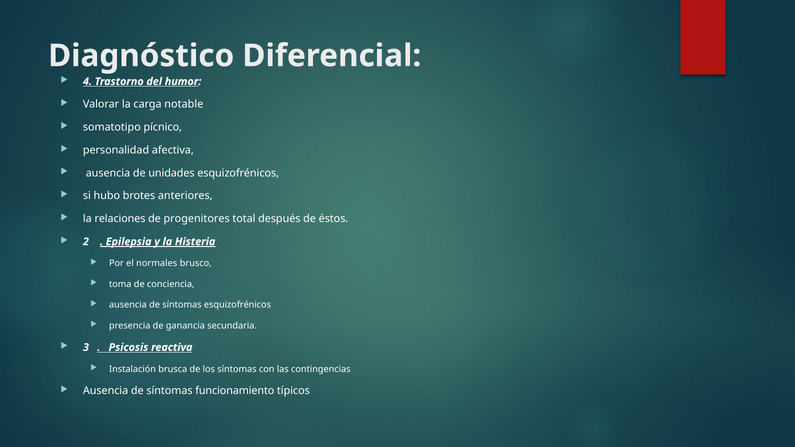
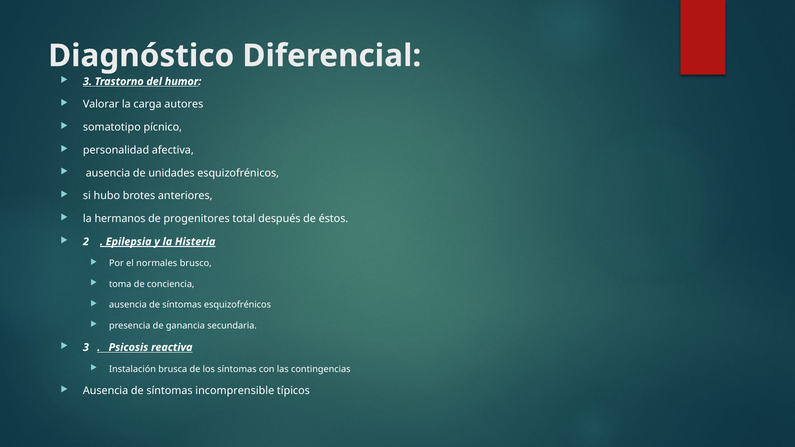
4: 4 -> 3 (87, 82)
notable: notable -> autores (184, 104)
relaciones: relaciones -> hermanos (120, 219)
funcionamiento: funcionamiento -> incomprensible (235, 391)
